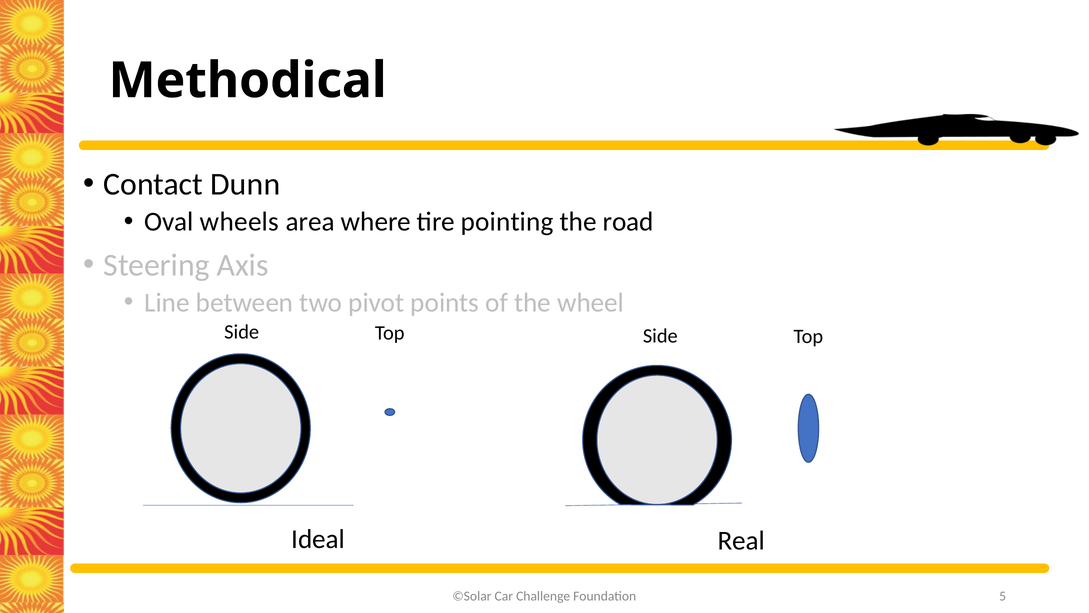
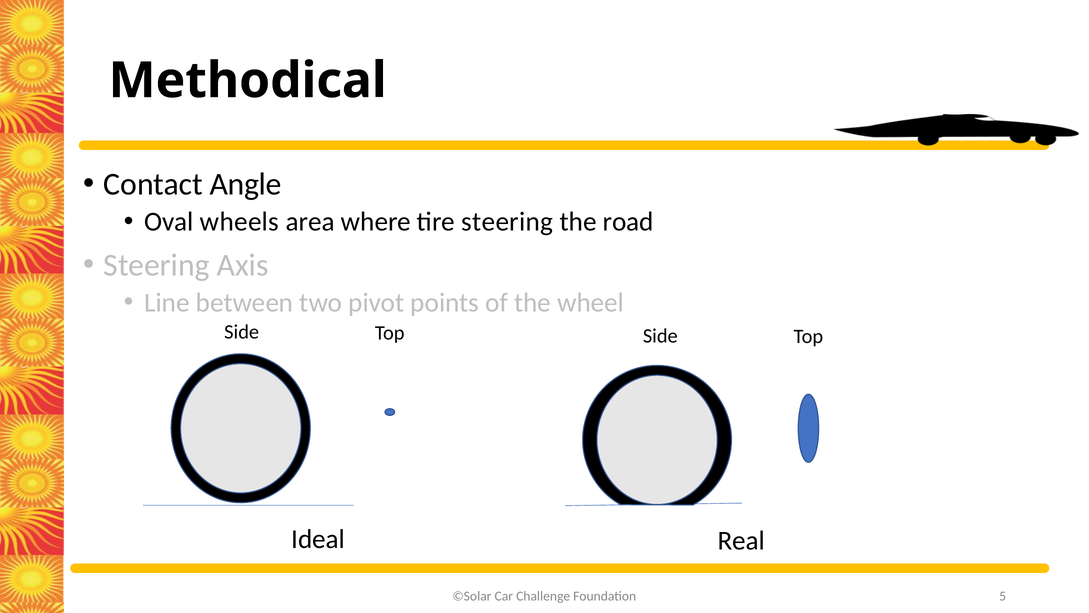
Dunn: Dunn -> Angle (246, 184)
tire pointing: pointing -> steering (507, 222)
